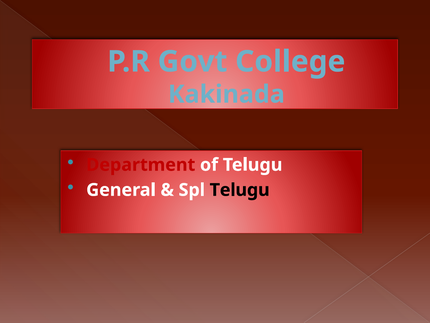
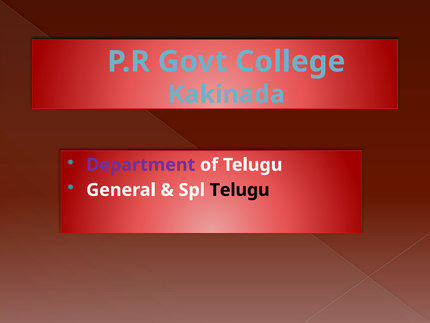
Department colour: red -> purple (141, 165)
